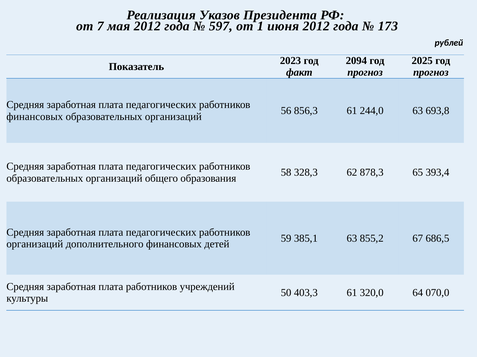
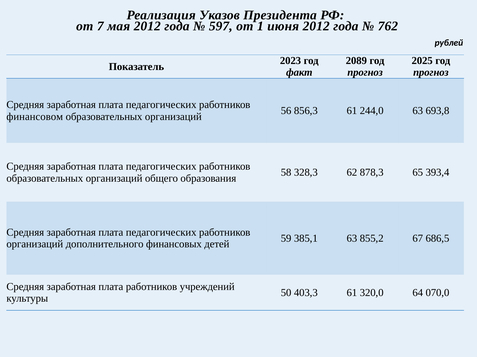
173: 173 -> 762 (388, 26)
2094: 2094 -> 2089 (356, 61)
финансовых: финансовых -> финансовом (35, 117)
